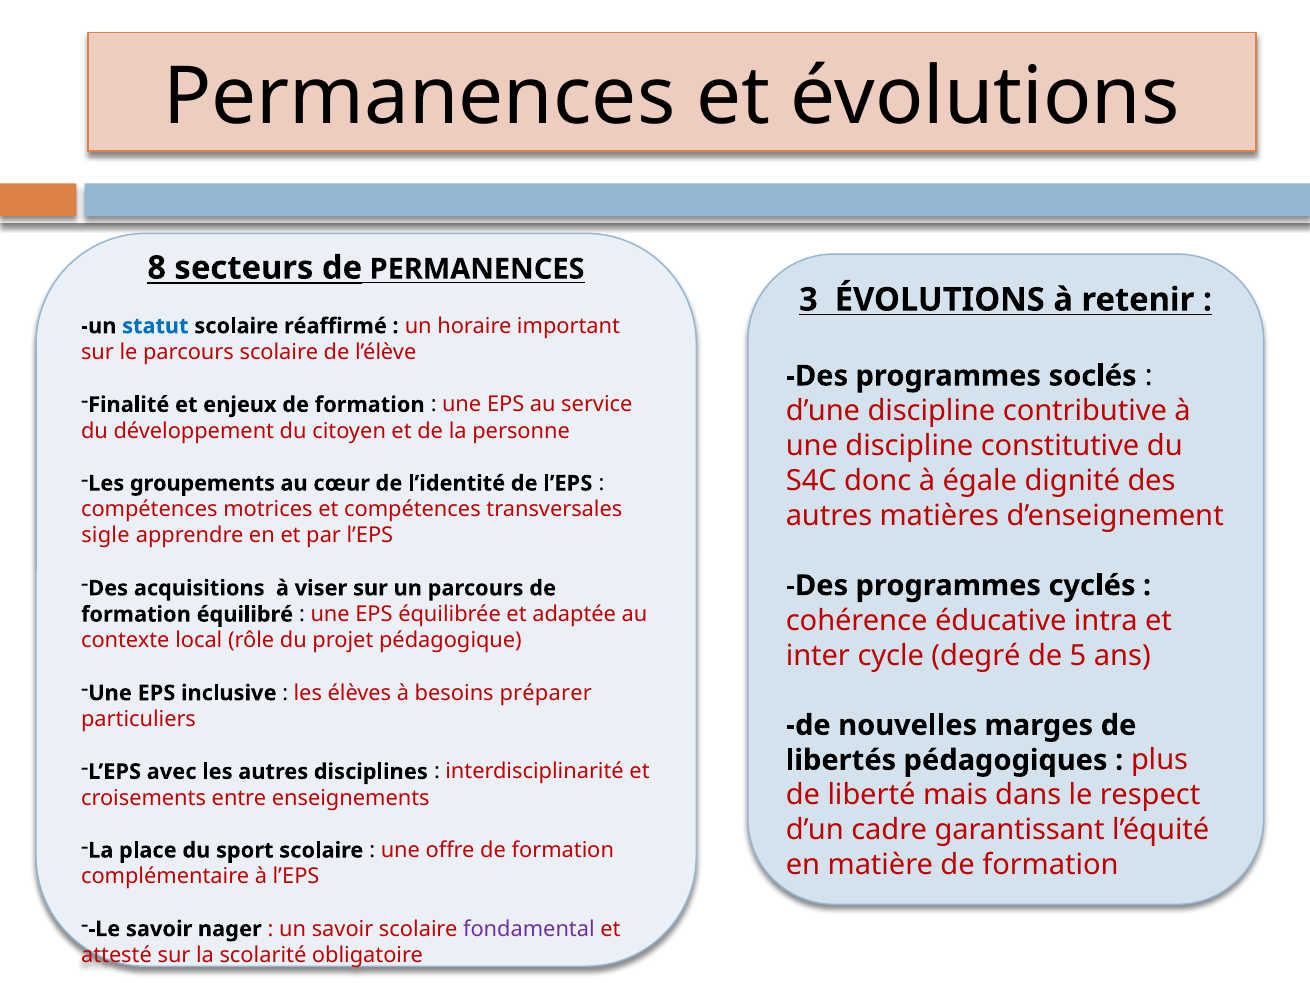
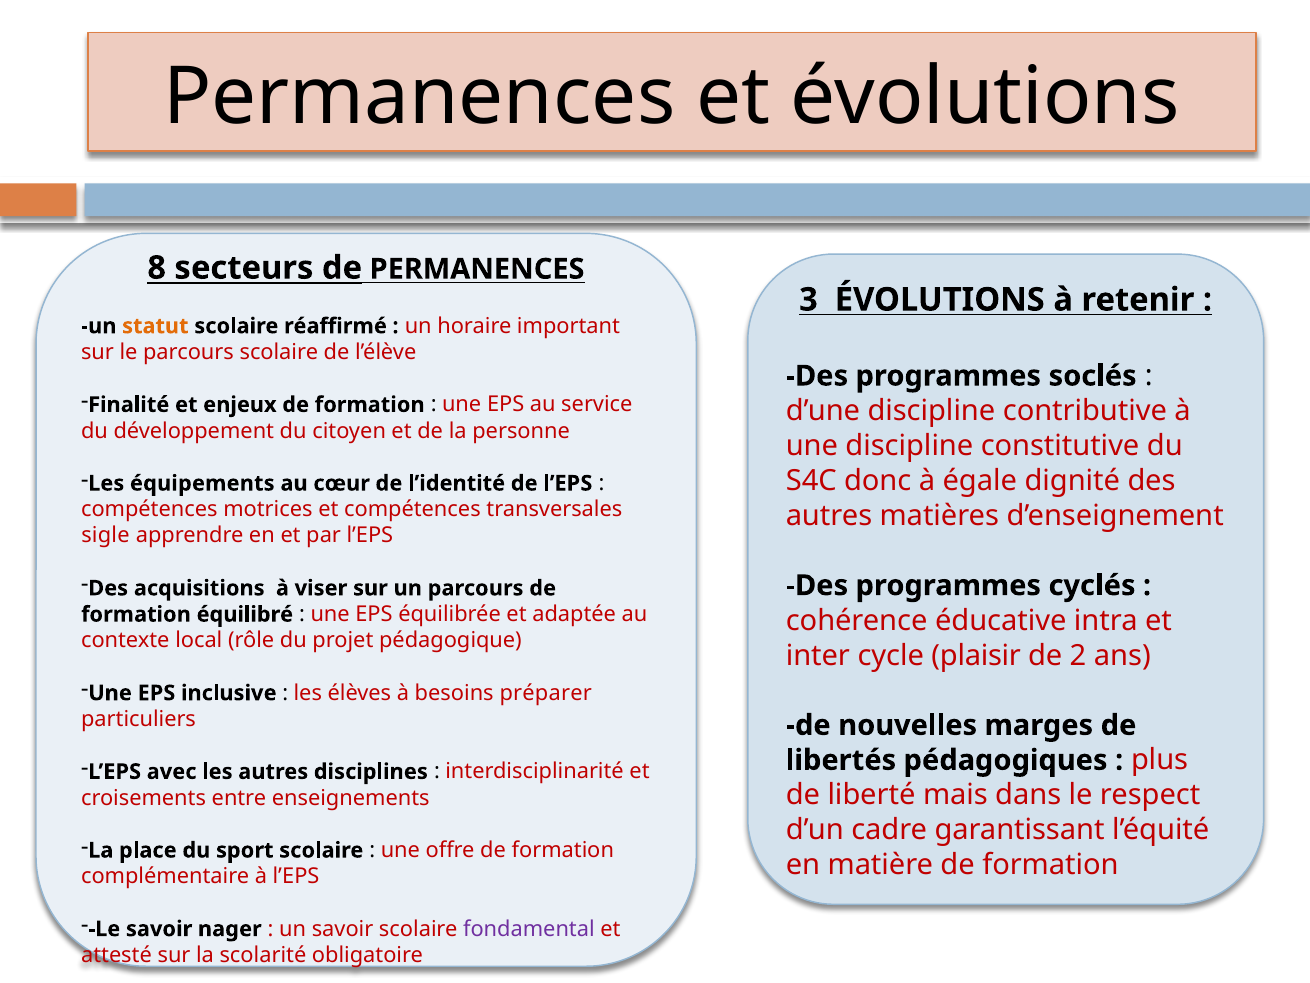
statut colour: blue -> orange (155, 326)
groupements: groupements -> équipements (202, 483)
degré: degré -> plaisir (976, 655)
5: 5 -> 2 (1078, 655)
